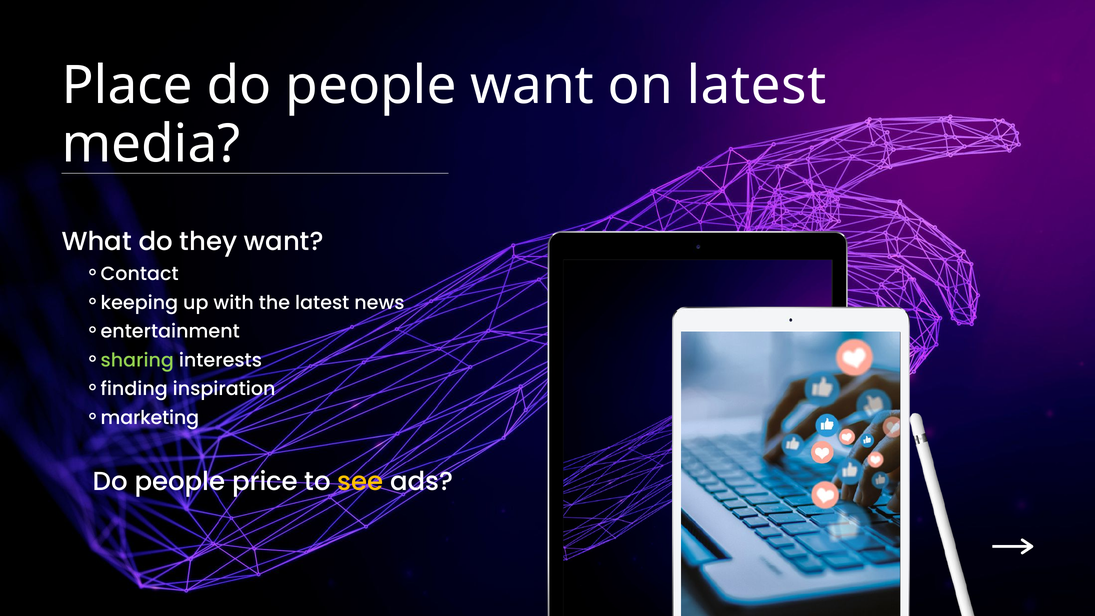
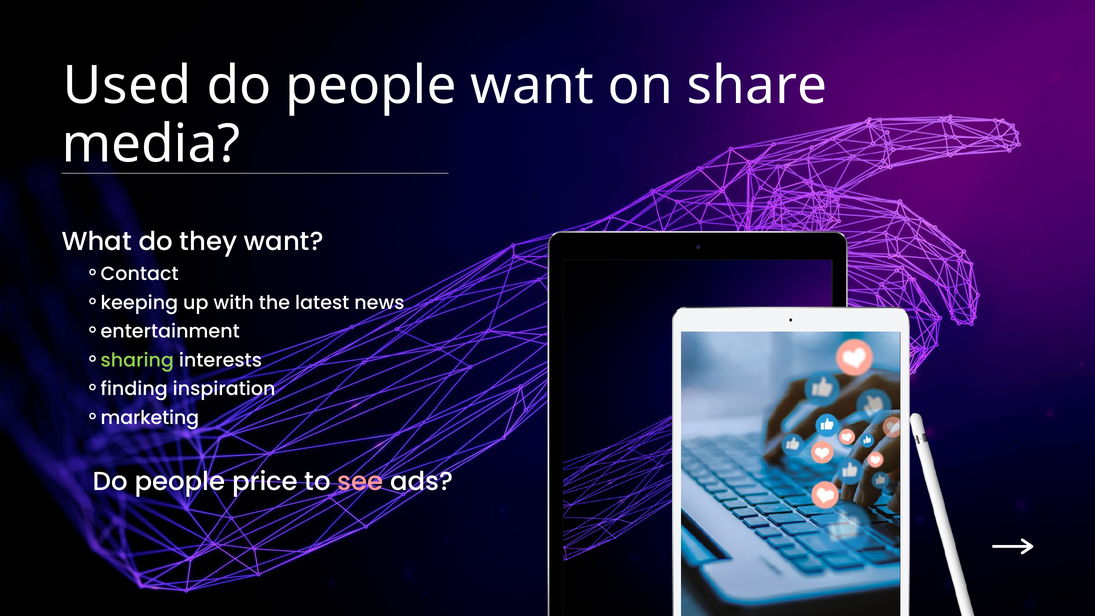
Place: Place -> Used (127, 86)
on latest: latest -> share (757, 86)
see colour: yellow -> pink (360, 482)
